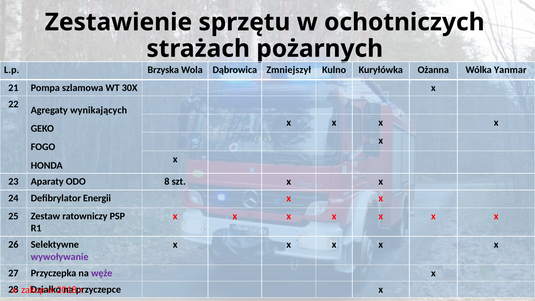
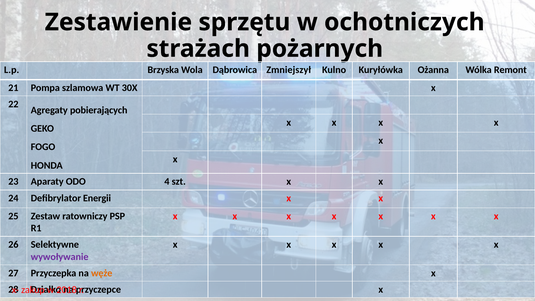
Yanmar: Yanmar -> Remont (510, 70)
wynikających: wynikających -> pobierających (99, 110)
8: 8 -> 4 (167, 182)
węże colour: purple -> orange (102, 273)
